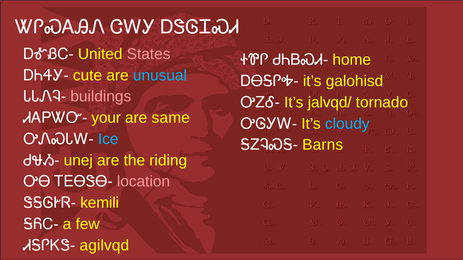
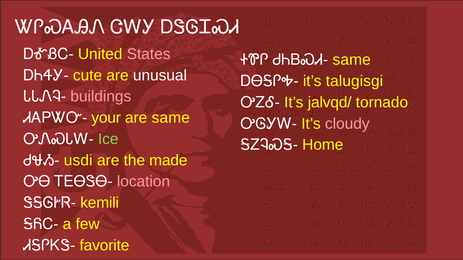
home: home -> same (352, 60)
unusual colour: light blue -> white (160, 75)
galohisd: galohisd -> talugisgi (354, 81)
cloudy colour: light blue -> pink (347, 124)
Ice colour: light blue -> light green (108, 139)
Barns: Barns -> Home (323, 145)
unej: unej -> usdi (78, 161)
riding: riding -> made (168, 161)
agilvqd: agilvqd -> favorite (104, 246)
